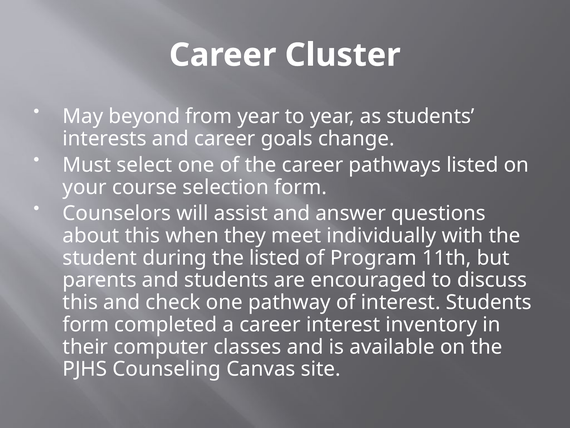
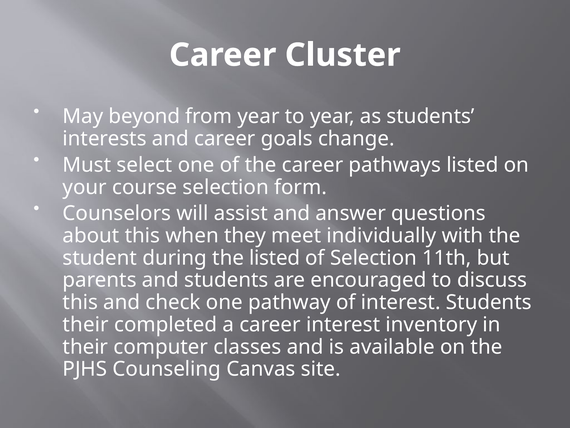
of Program: Program -> Selection (373, 258)
form: form -> their (86, 324)
